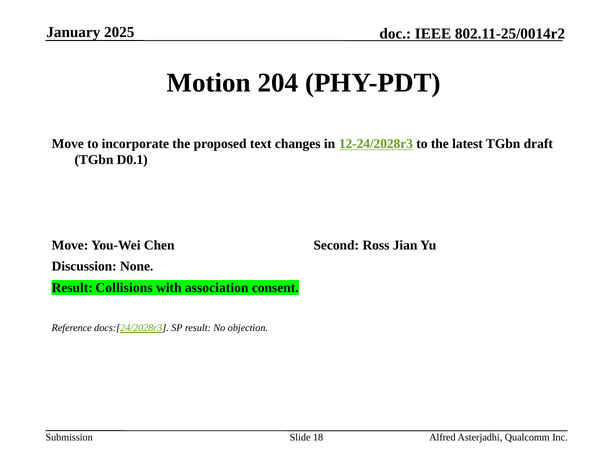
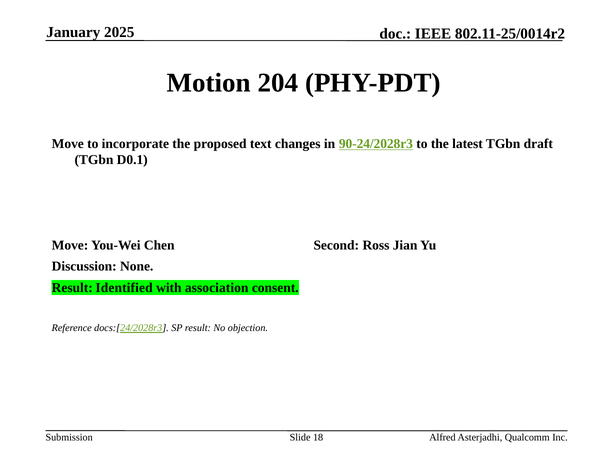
12-24/2028r3: 12-24/2028r3 -> 90-24/2028r3 (376, 144)
Collisions: Collisions -> Identified (124, 288)
